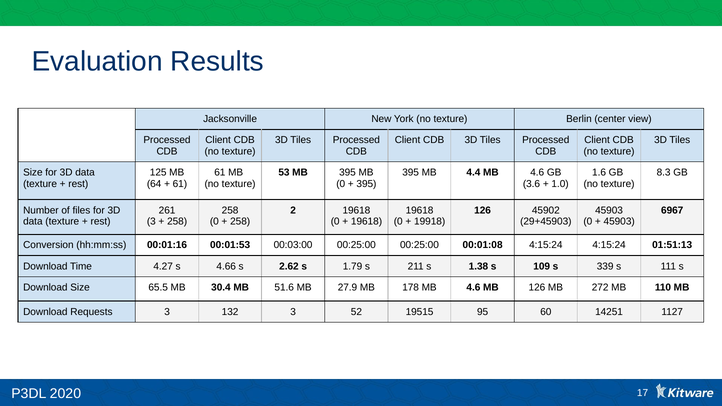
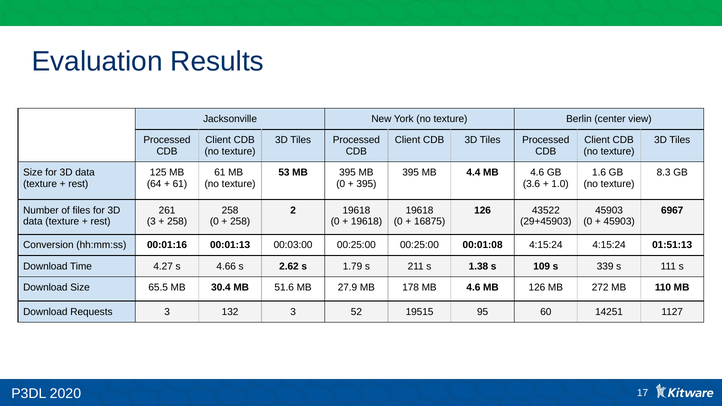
45902: 45902 -> 43522 (546, 210)
19918: 19918 -> 16875 (430, 222)
00:01:53: 00:01:53 -> 00:01:13 (230, 245)
